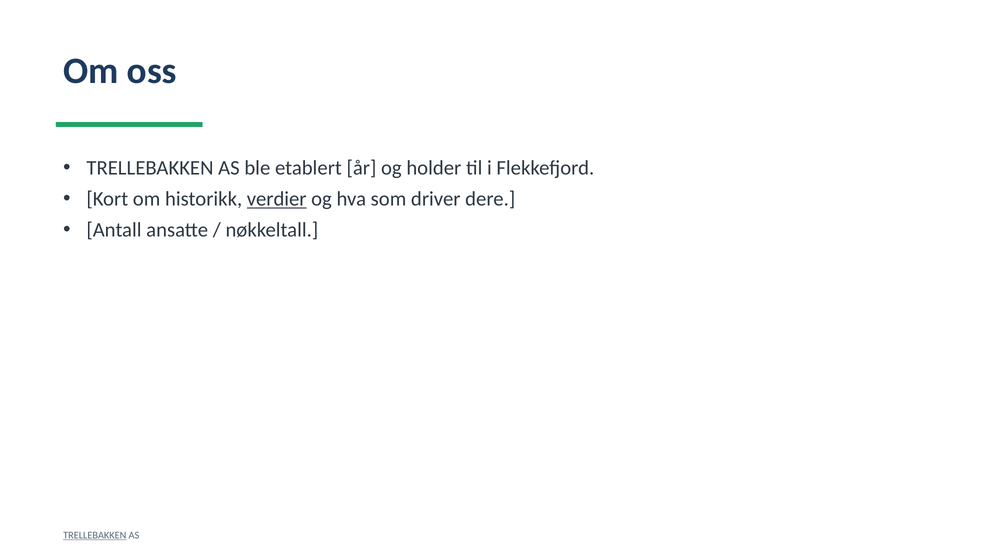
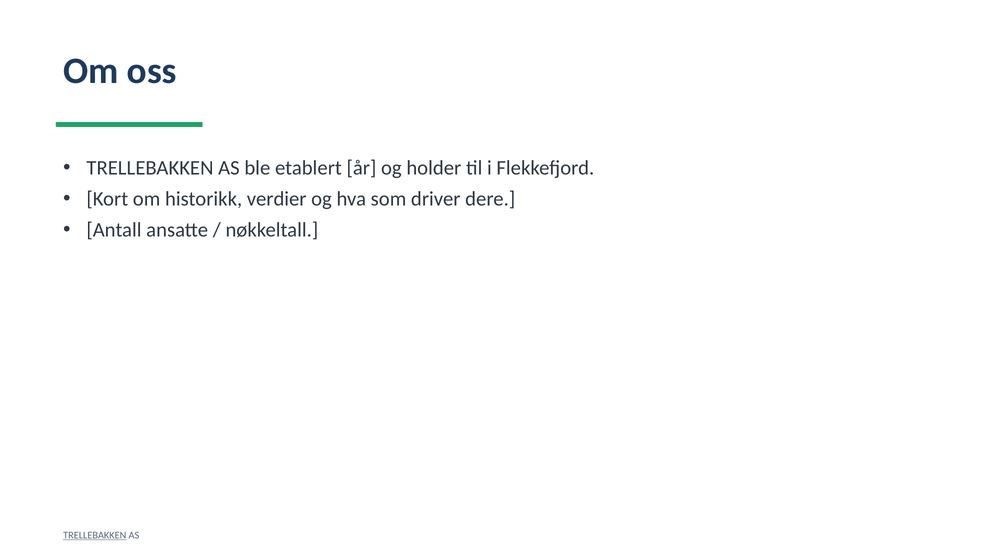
verdier underline: present -> none (277, 199)
